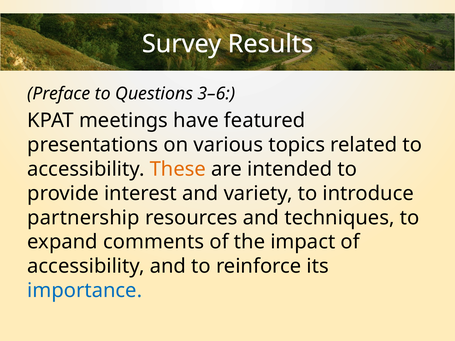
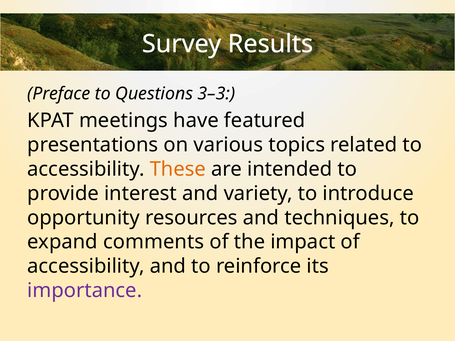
3–6: 3–6 -> 3–3 (216, 94)
partnership: partnership -> opportunity (84, 218)
importance colour: blue -> purple (85, 291)
